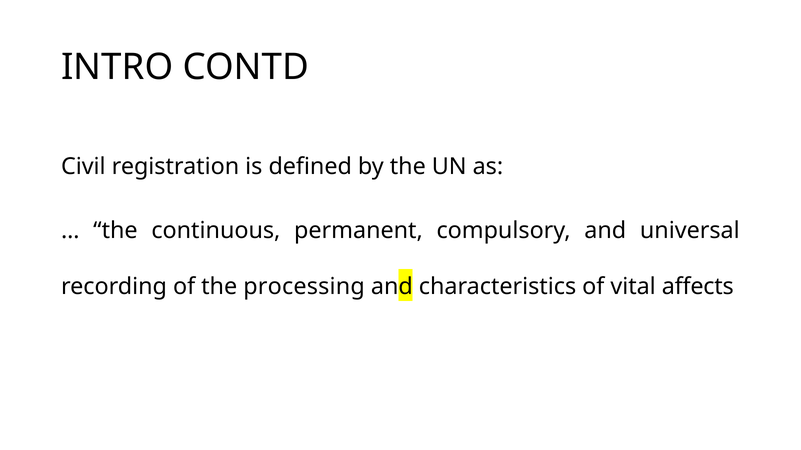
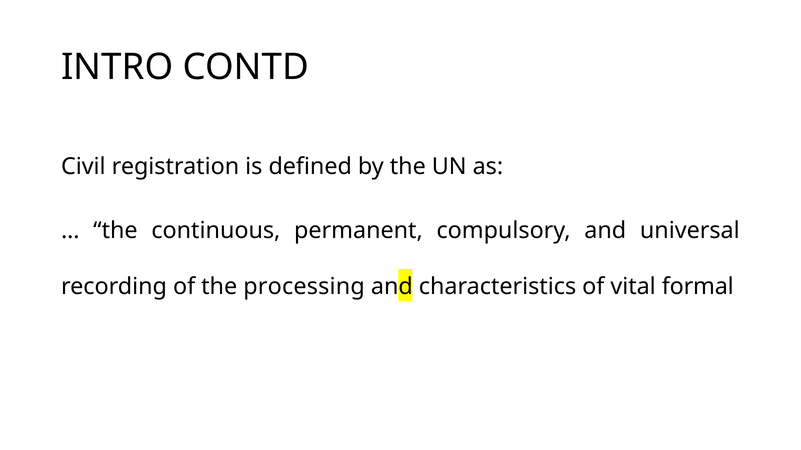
affects: affects -> formal (698, 287)
